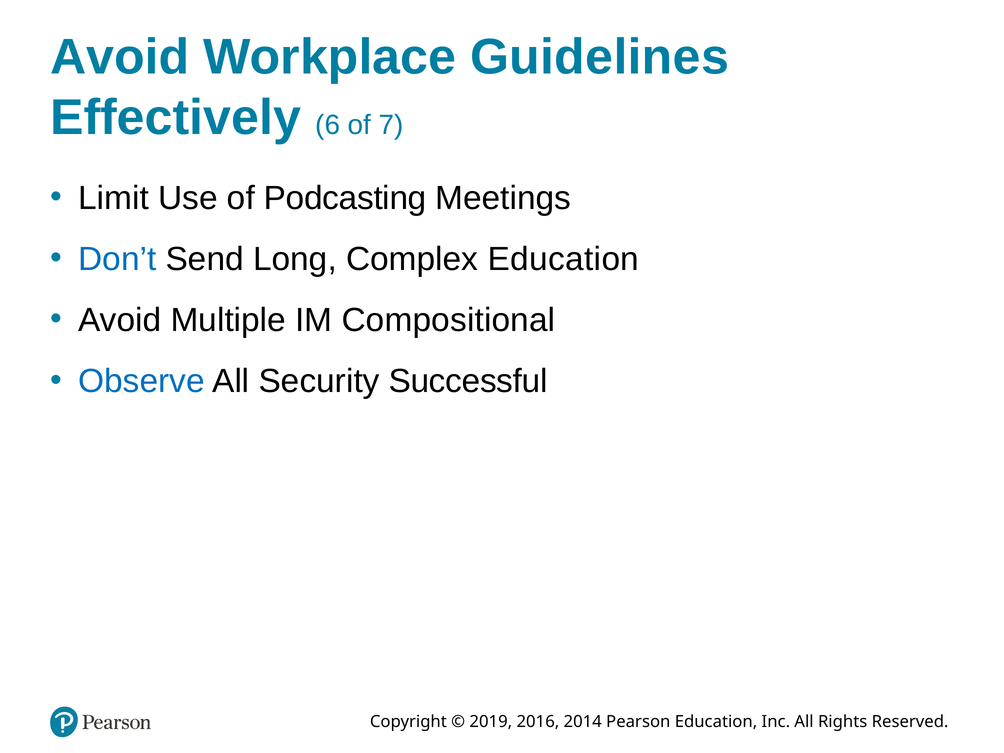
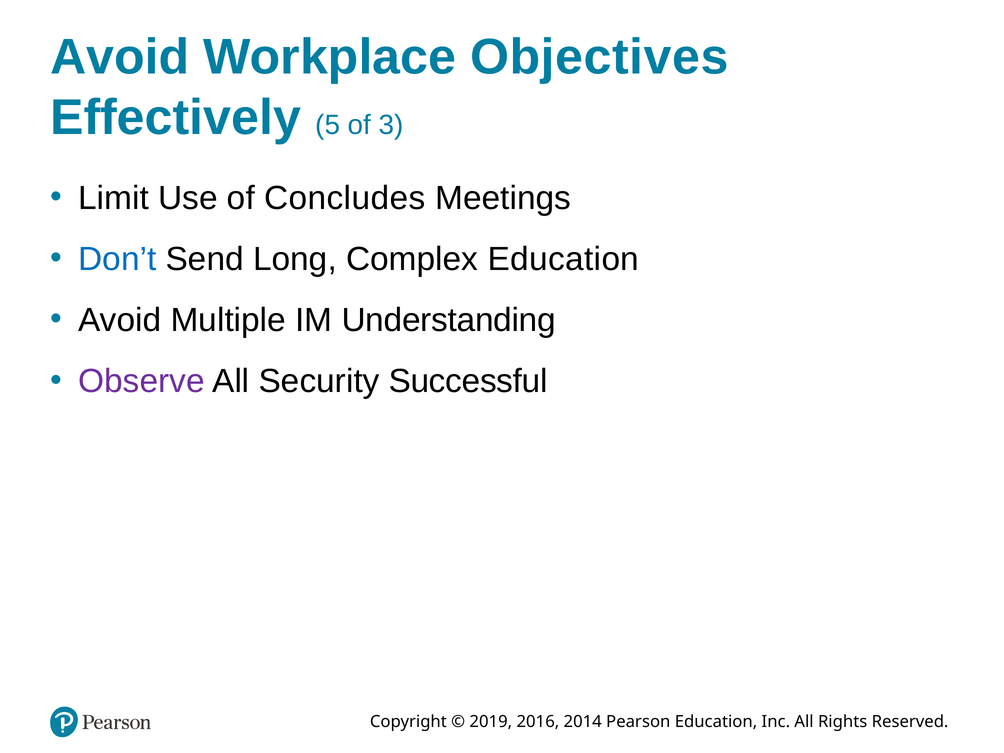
Guidelines: Guidelines -> Objectives (599, 57)
6: 6 -> 5 (328, 125)
7: 7 -> 3 (391, 125)
Podcasting: Podcasting -> Concludes (345, 198)
Compositional: Compositional -> Understanding (449, 320)
Observe colour: blue -> purple (142, 381)
